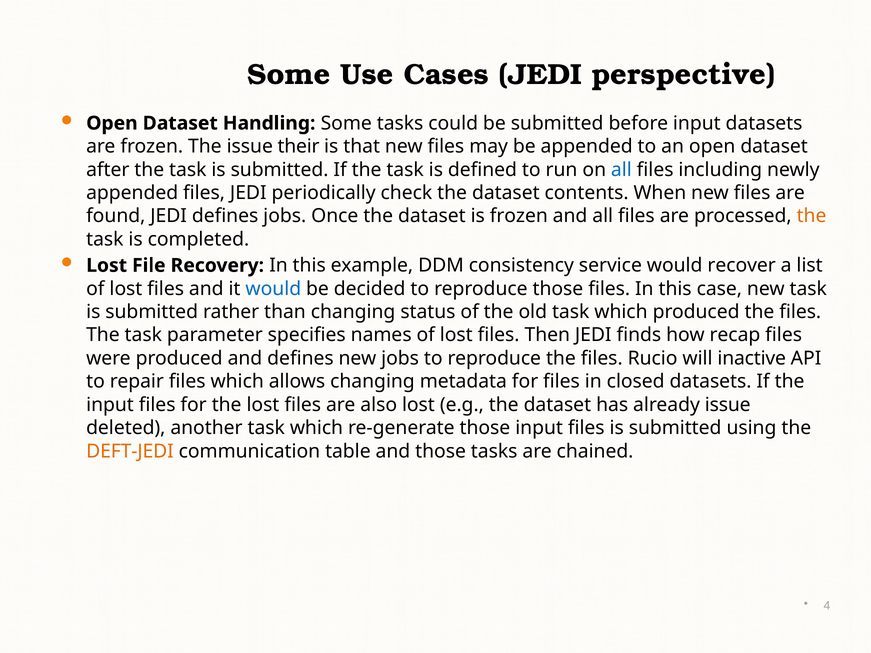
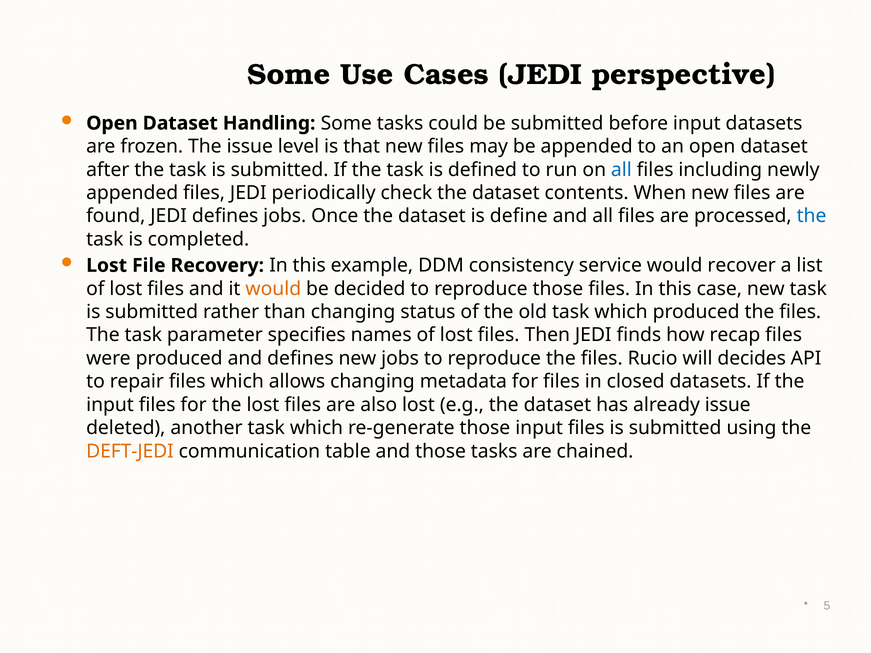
their: their -> level (298, 146)
is frozen: frozen -> define (519, 216)
the colour: orange -> blue (812, 216)
would colour: blue -> orange (273, 289)
inactive: inactive -> decides (752, 358)
4: 4 -> 5 (827, 606)
